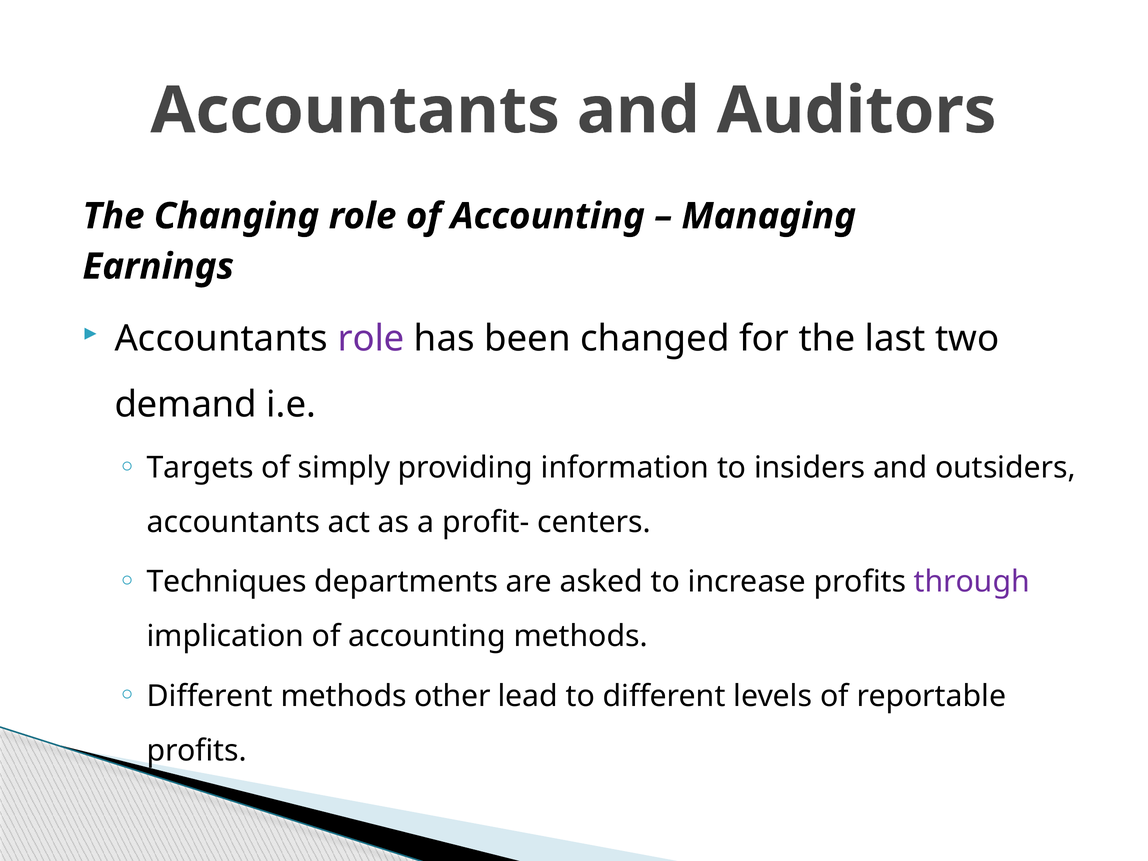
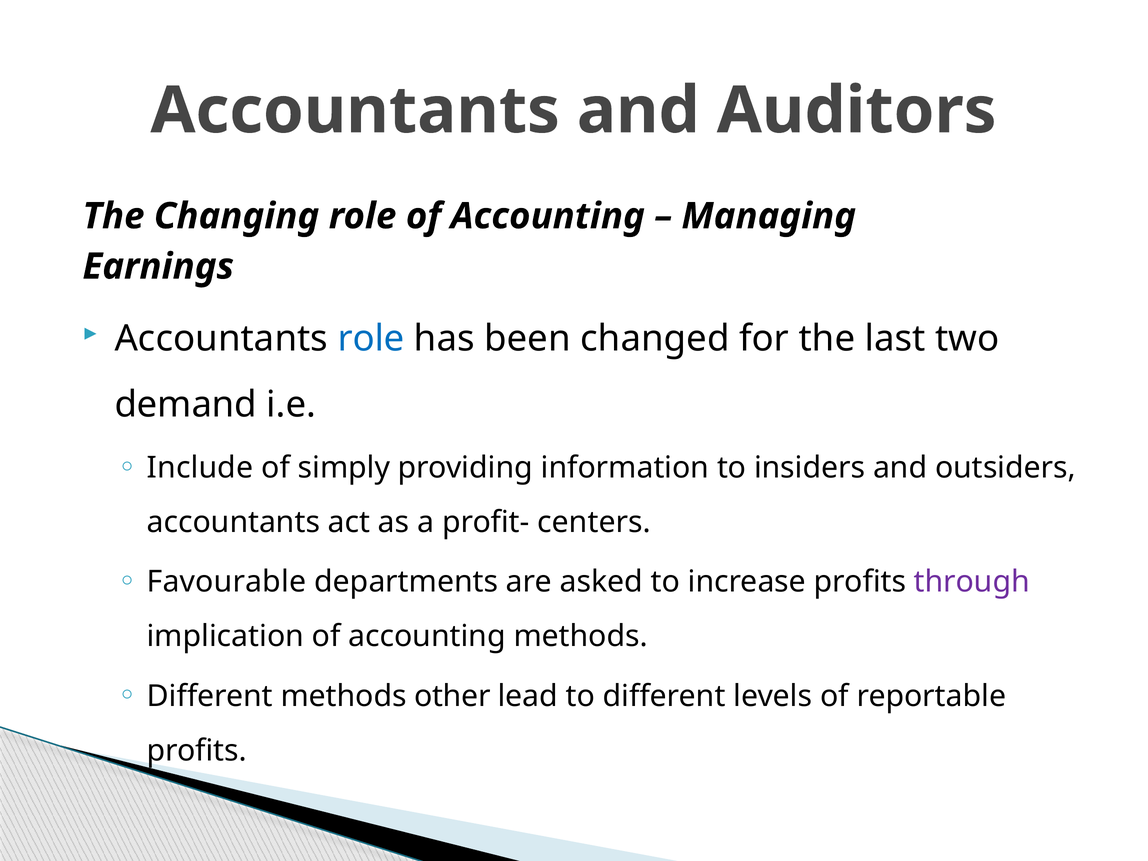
role colour: purple -> blue (371, 339)
Targets: Targets -> Include (200, 468)
Techniques: Techniques -> Favourable (227, 582)
